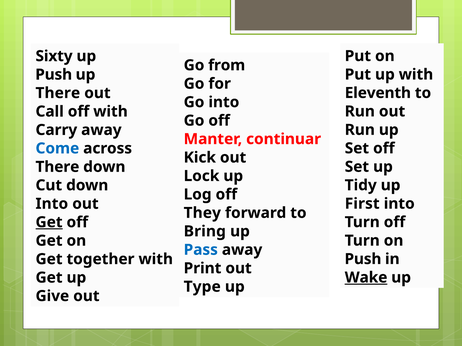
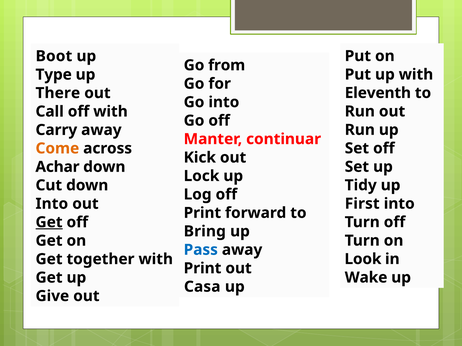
Sixty: Sixty -> Boot (54, 56)
Push: Push -> Type (54, 75)
Come colour: blue -> orange (57, 149)
There: There -> Achar (57, 167)
They: They -> Print (202, 213)
Push: Push -> Look (363, 259)
Wake underline: present -> none (366, 278)
Type: Type -> Casa (202, 287)
